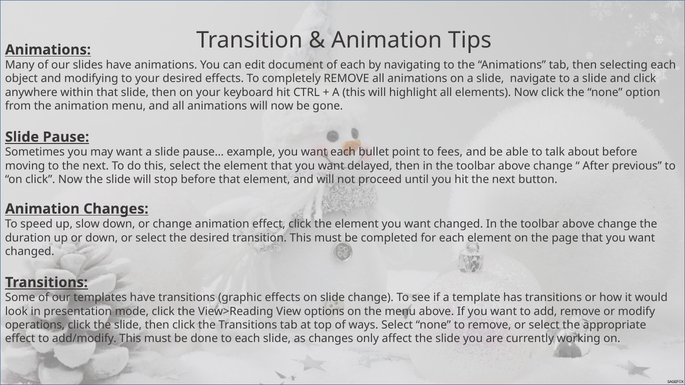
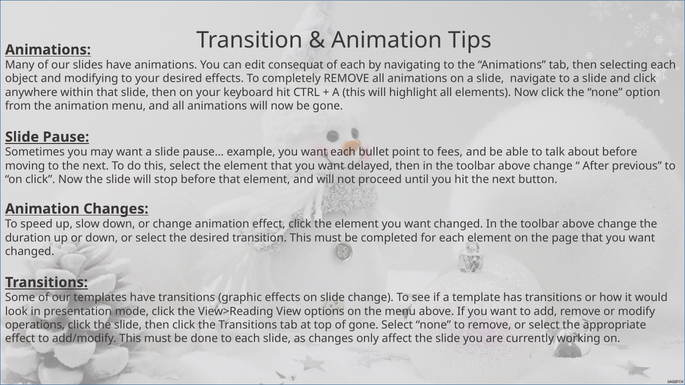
document: document -> consequat (296, 65)
of ways: ways -> gone (364, 325)
